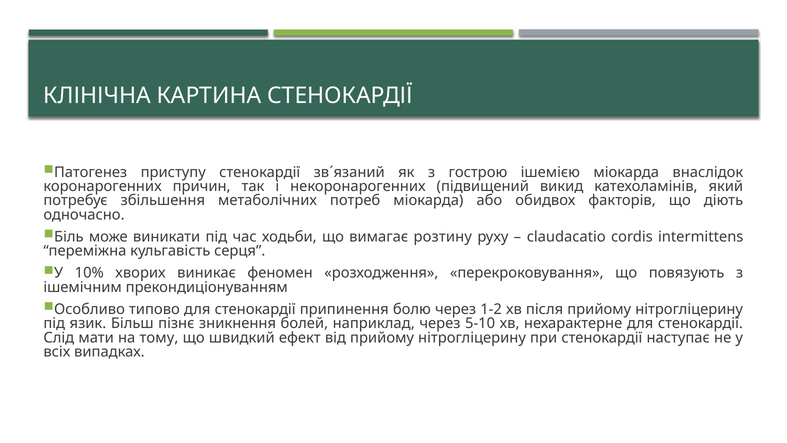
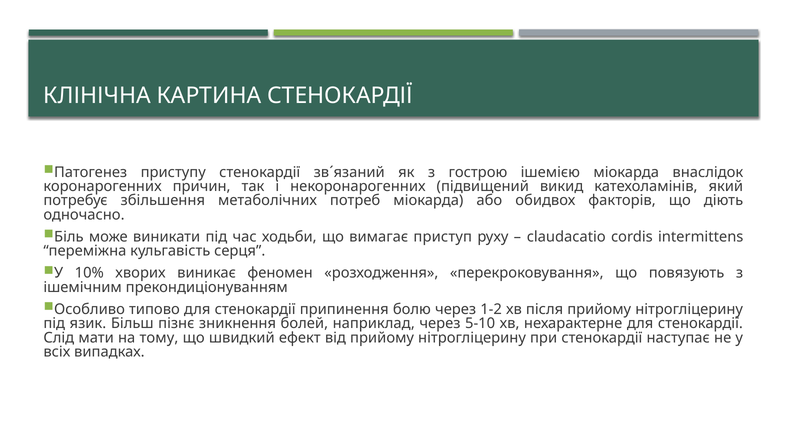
розтину: розтину -> приступ (443, 237)
